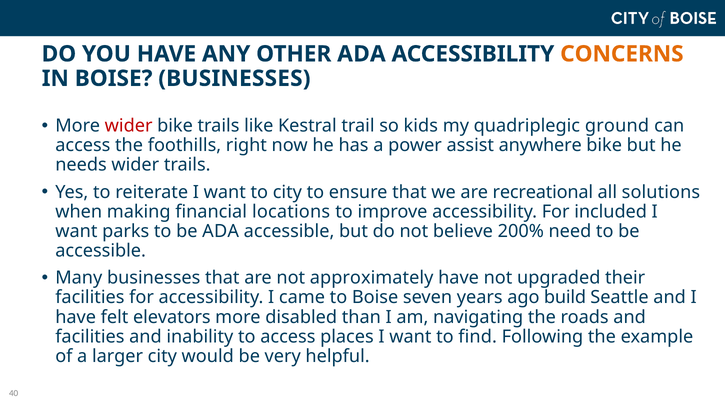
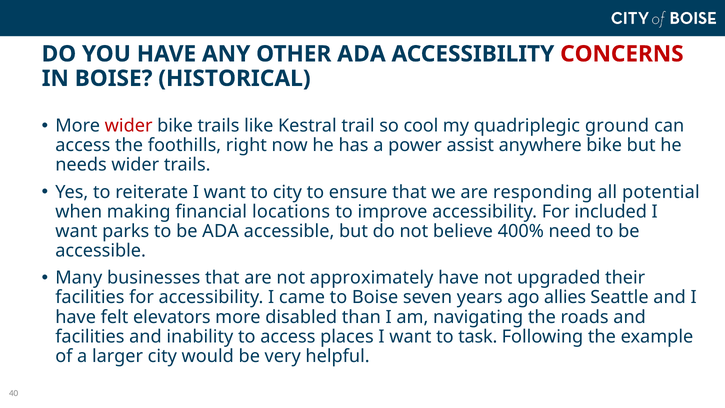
CONCERNS colour: orange -> red (622, 54)
BOISE BUSINESSES: BUSINESSES -> HISTORICAL (234, 78)
kids: kids -> cool (421, 126)
recreational: recreational -> responding (543, 192)
solutions: solutions -> potential (661, 192)
200%: 200% -> 400% (521, 231)
build: build -> allies (565, 297)
find: find -> task (478, 336)
